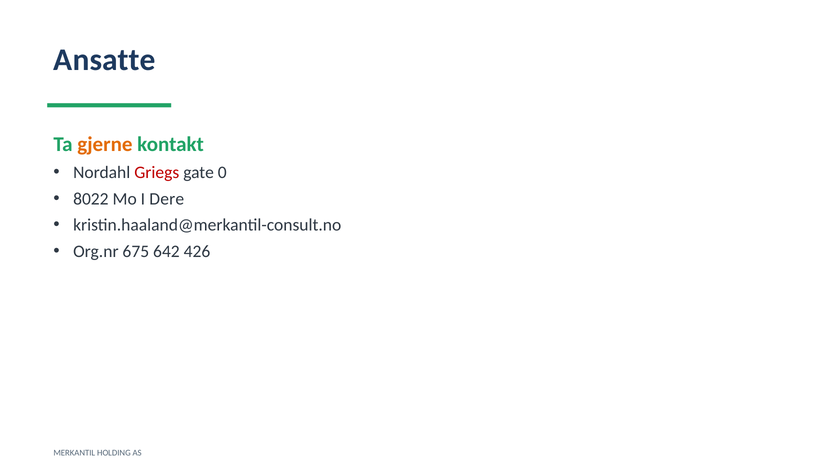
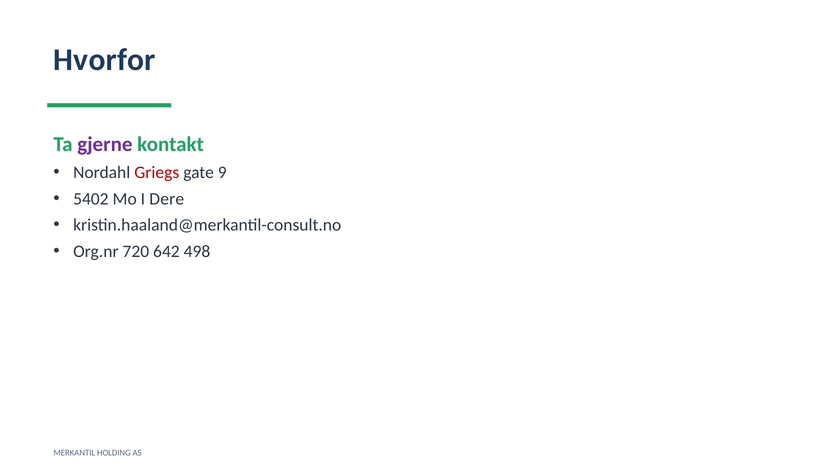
Ansatte: Ansatte -> Hvorfor (104, 60)
gjerne colour: orange -> purple (105, 145)
0: 0 -> 9 (222, 173)
8022: 8022 -> 5402 (91, 199)
675: 675 -> 720 (136, 252)
426: 426 -> 498 (197, 252)
